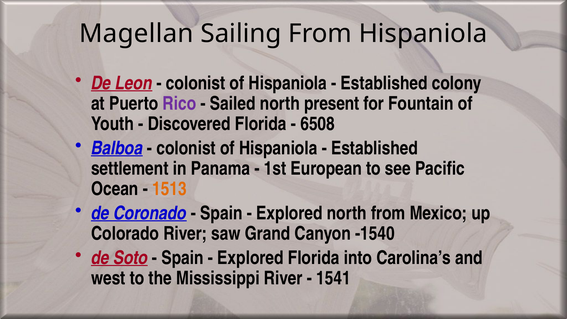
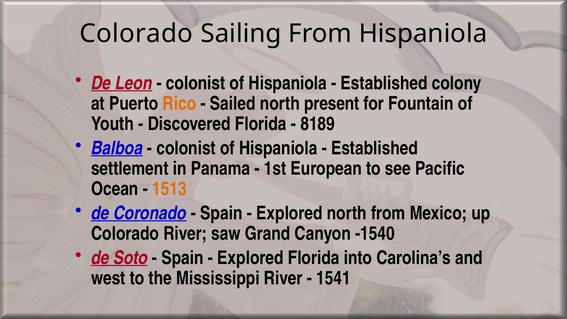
Magellan: Magellan -> Colorado (136, 34)
Rico colour: purple -> orange (179, 104)
6508: 6508 -> 8189 (318, 124)
